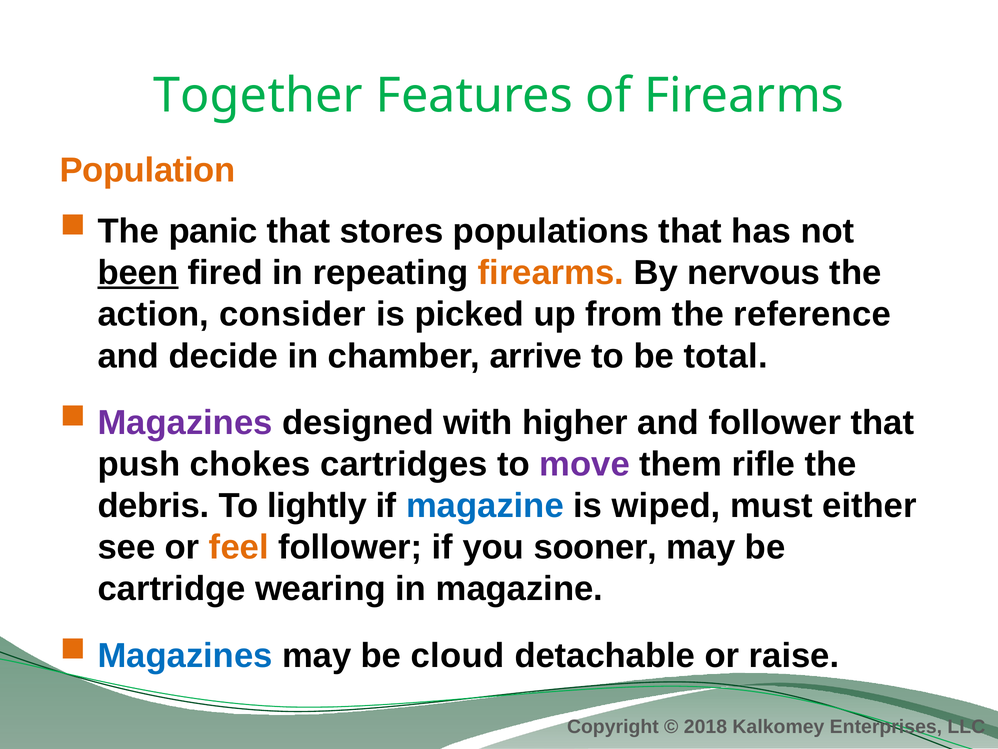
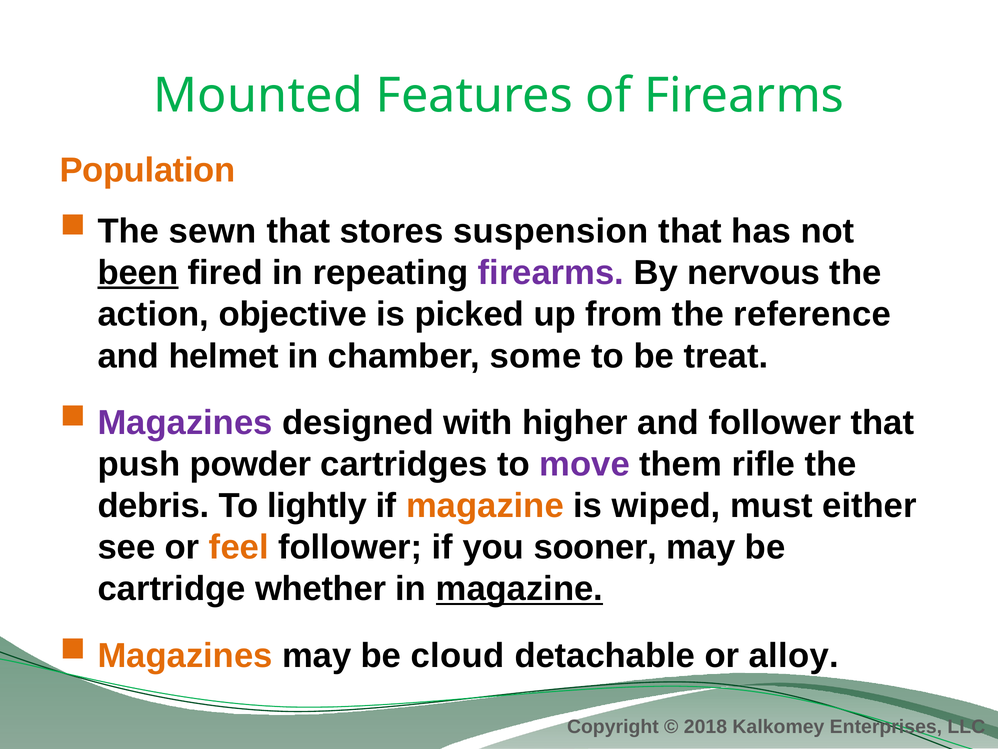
Together: Together -> Mounted (258, 96)
panic: panic -> sewn (213, 231)
populations: populations -> suspension (551, 231)
firearms colour: orange -> purple (551, 273)
consider: consider -> objective (293, 314)
decide: decide -> helmet (224, 356)
arrive: arrive -> some (536, 356)
total: total -> treat (726, 356)
chokes: chokes -> powder (250, 464)
magazine colour: blue -> orange (485, 505)
wearing: wearing -> whether (321, 589)
magazine underline: none -> present (519, 589)
Magazines colour: blue -> orange (185, 655)
raise: raise -> alloy (794, 655)
